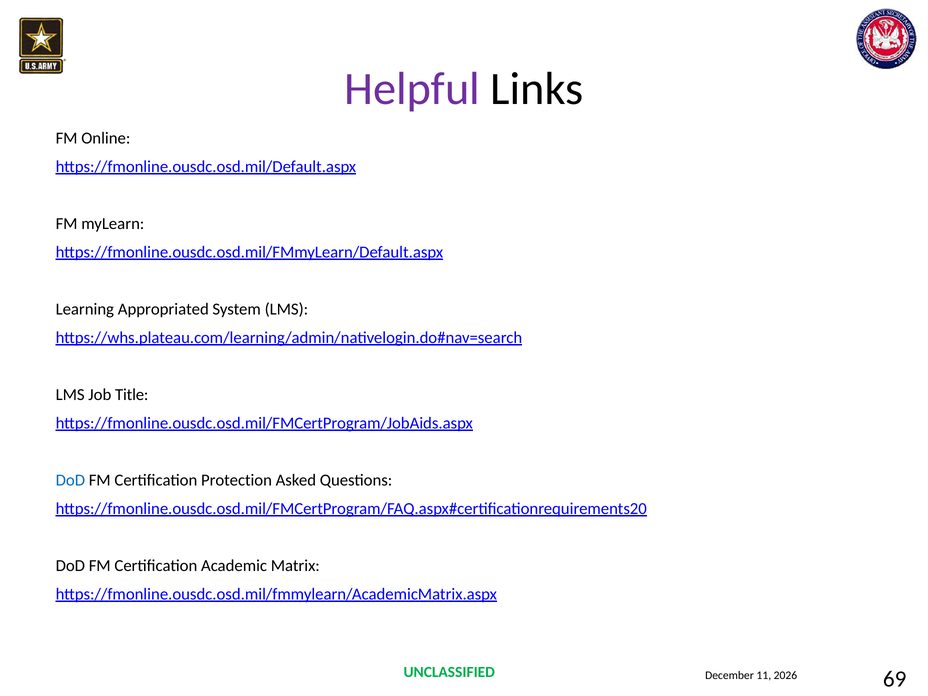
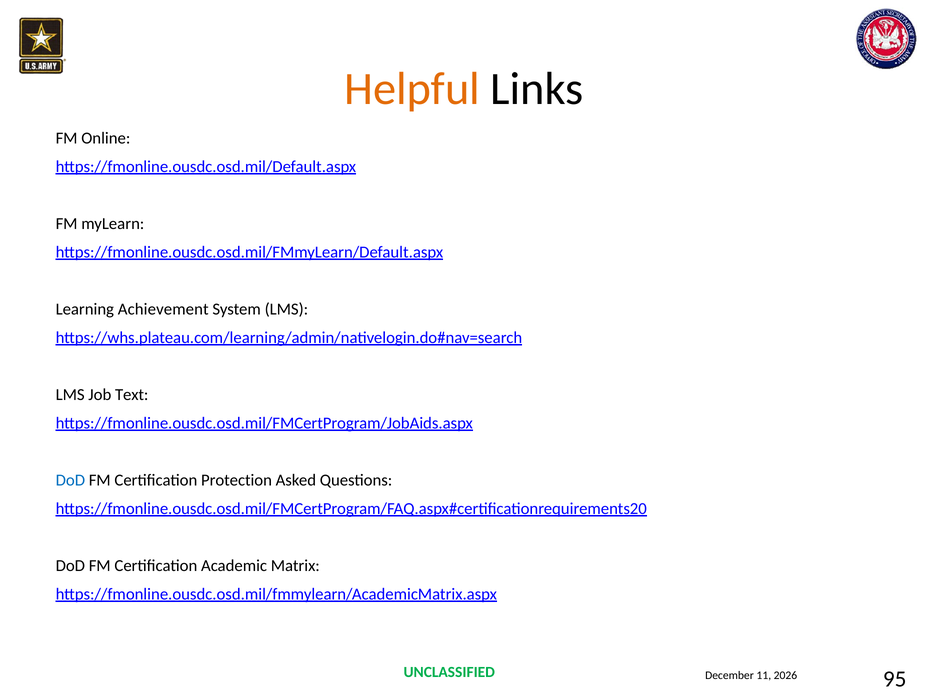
Helpful colour: purple -> orange (412, 89)
Appropriated: Appropriated -> Achievement (163, 309)
Title: Title -> Text (132, 395)
69: 69 -> 95 (895, 679)
